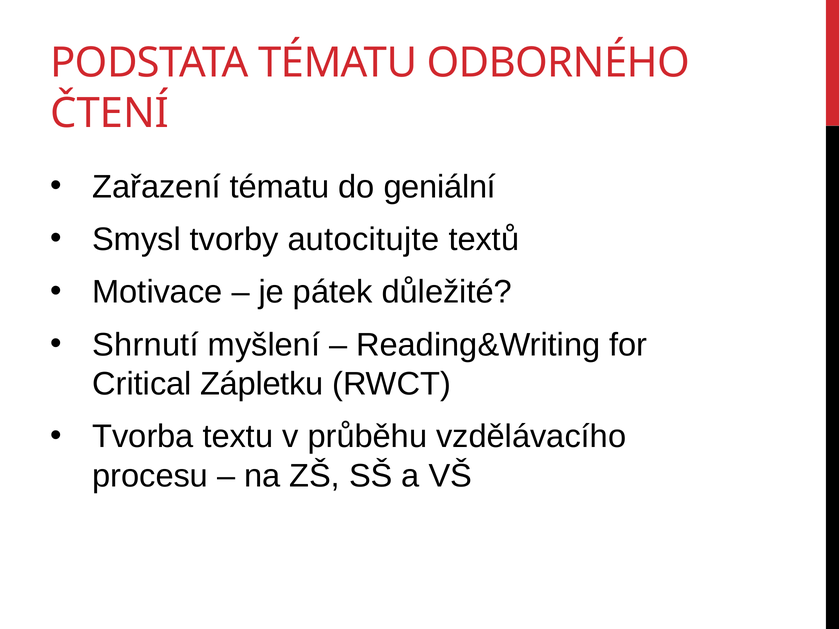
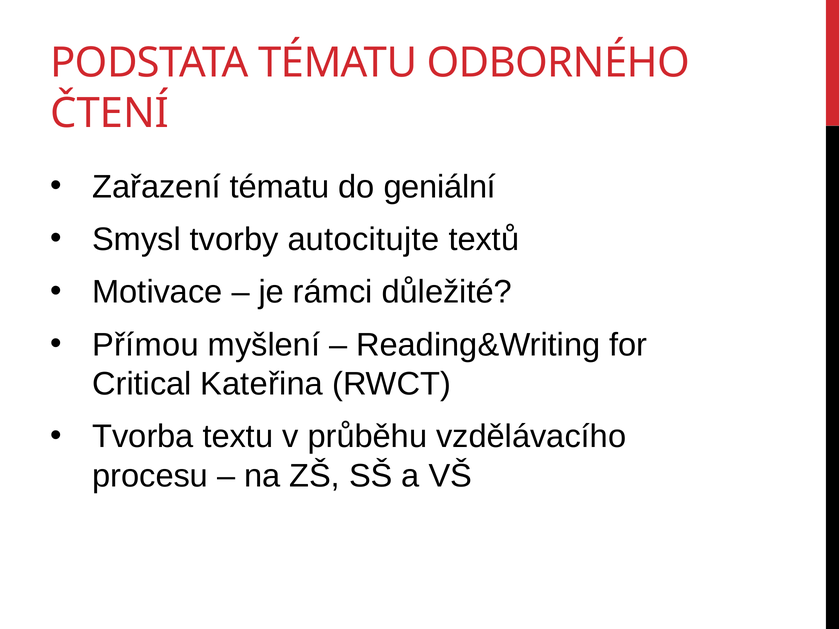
pátek: pátek -> rámci (333, 292)
Shrnutí: Shrnutí -> Přímou (146, 345)
Zápletku: Zápletku -> Kateřina (262, 384)
